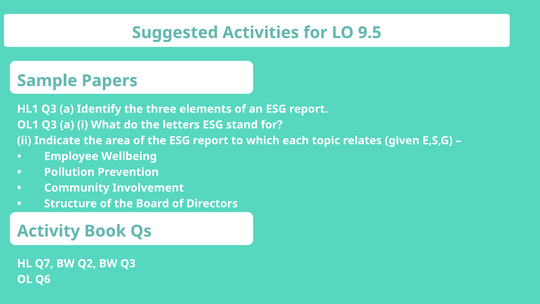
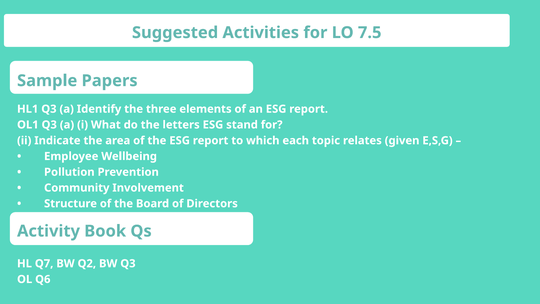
9.5: 9.5 -> 7.5 (370, 33)
